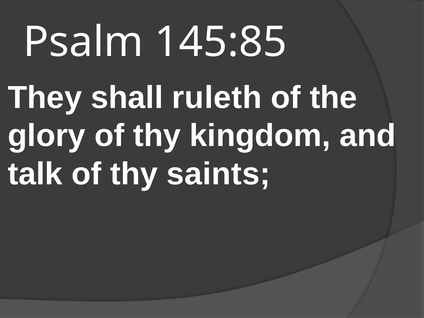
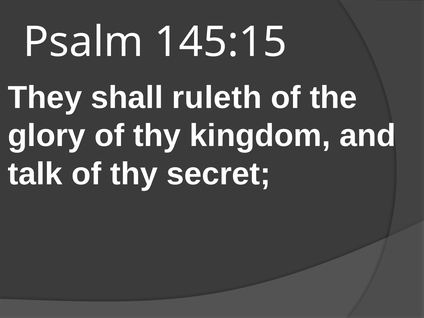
145:85: 145:85 -> 145:15 (221, 42)
saints: saints -> secret (219, 174)
